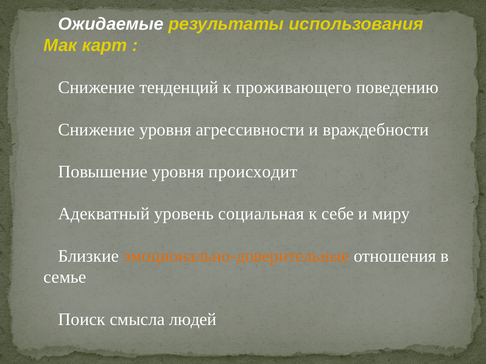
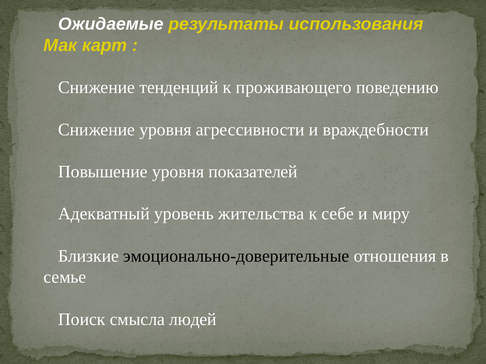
происходит: происходит -> показателей (253, 172)
социальная: социальная -> жительства (261, 214)
эмоционально-доверительные colour: orange -> black (236, 256)
